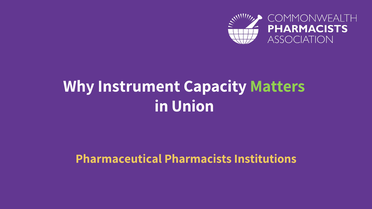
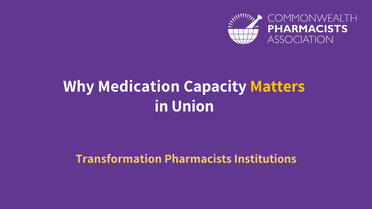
Instrument: Instrument -> Medication (139, 86)
Matters colour: light green -> yellow (277, 86)
Pharmaceutical: Pharmaceutical -> Transformation (119, 159)
